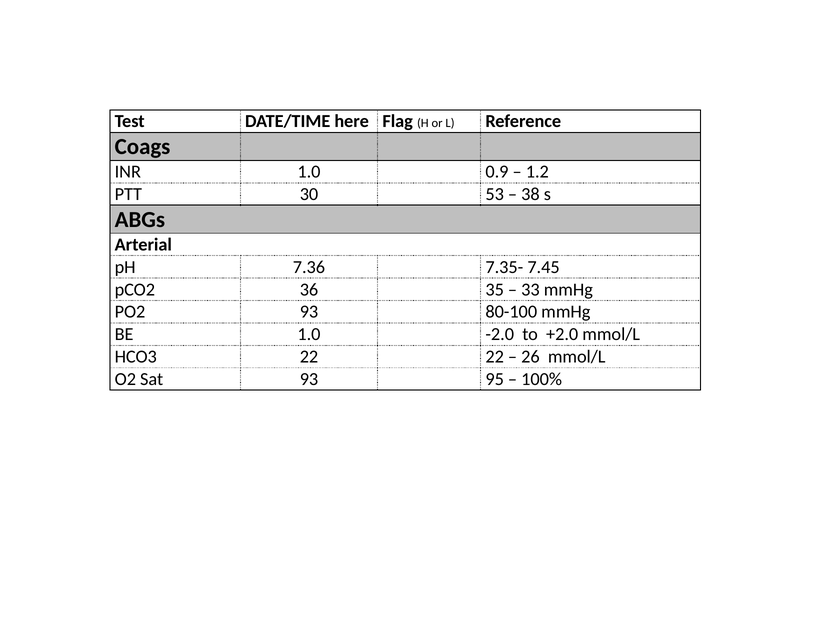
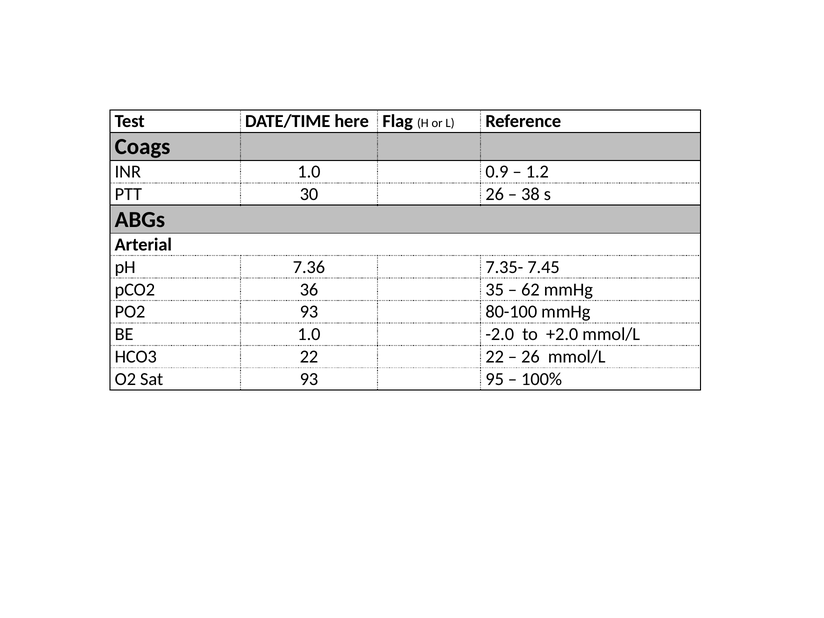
30 53: 53 -> 26 (495, 194)
33: 33 -> 62 (530, 289)
